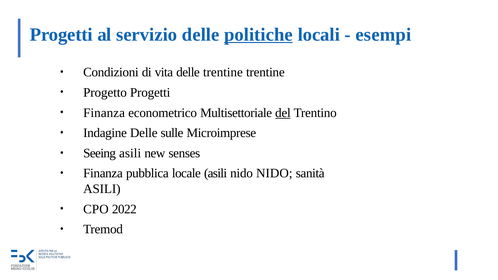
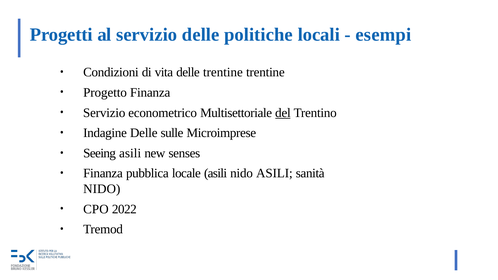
politiche underline: present -> none (258, 35)
Progetto Progetti: Progetti -> Finanza (150, 93)
Finanza: Finanza -> Servizio (104, 113)
nido NIDO: NIDO -> ASILI (274, 173)
ASILI: ASILI -> NIDO (102, 189)
